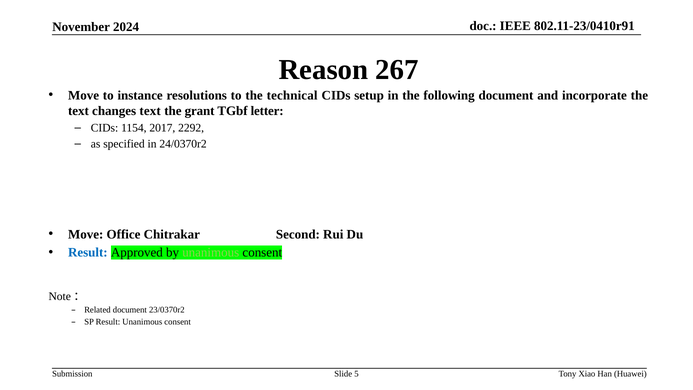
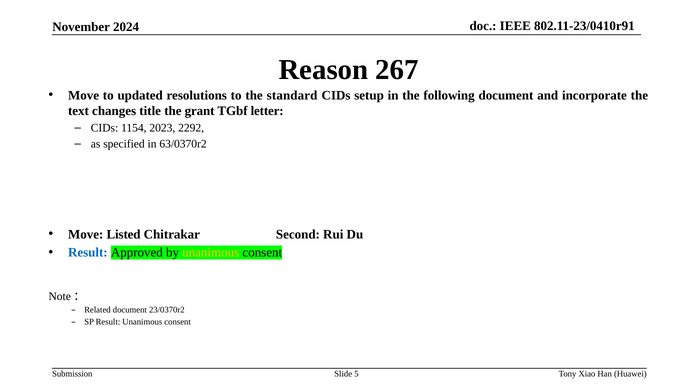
instance: instance -> updated (140, 95)
technical: technical -> standard (292, 95)
changes text: text -> title (150, 111)
2017: 2017 -> 2023 (162, 128)
24/0370r2: 24/0370r2 -> 63/0370r2 (183, 144)
Office: Office -> Listed (124, 234)
unanimous colour: light green -> yellow (211, 252)
